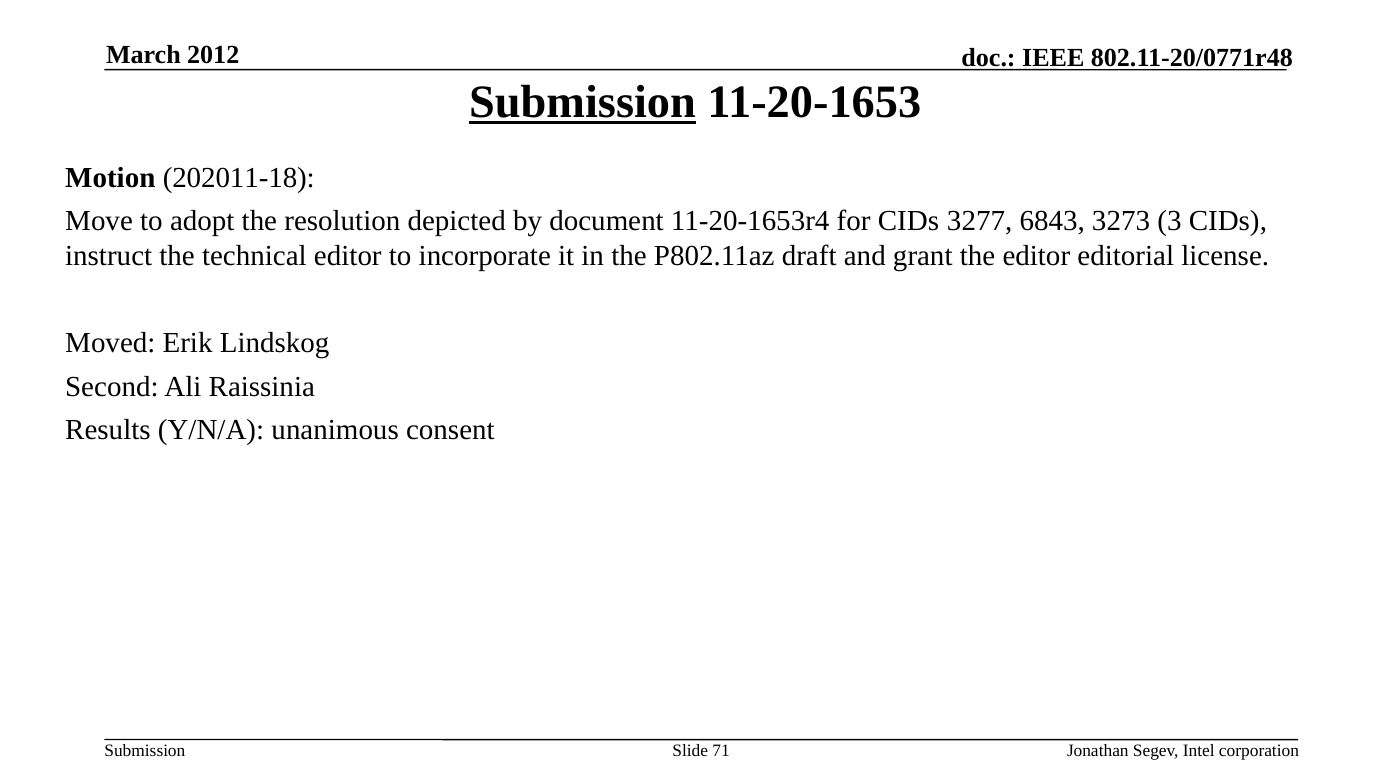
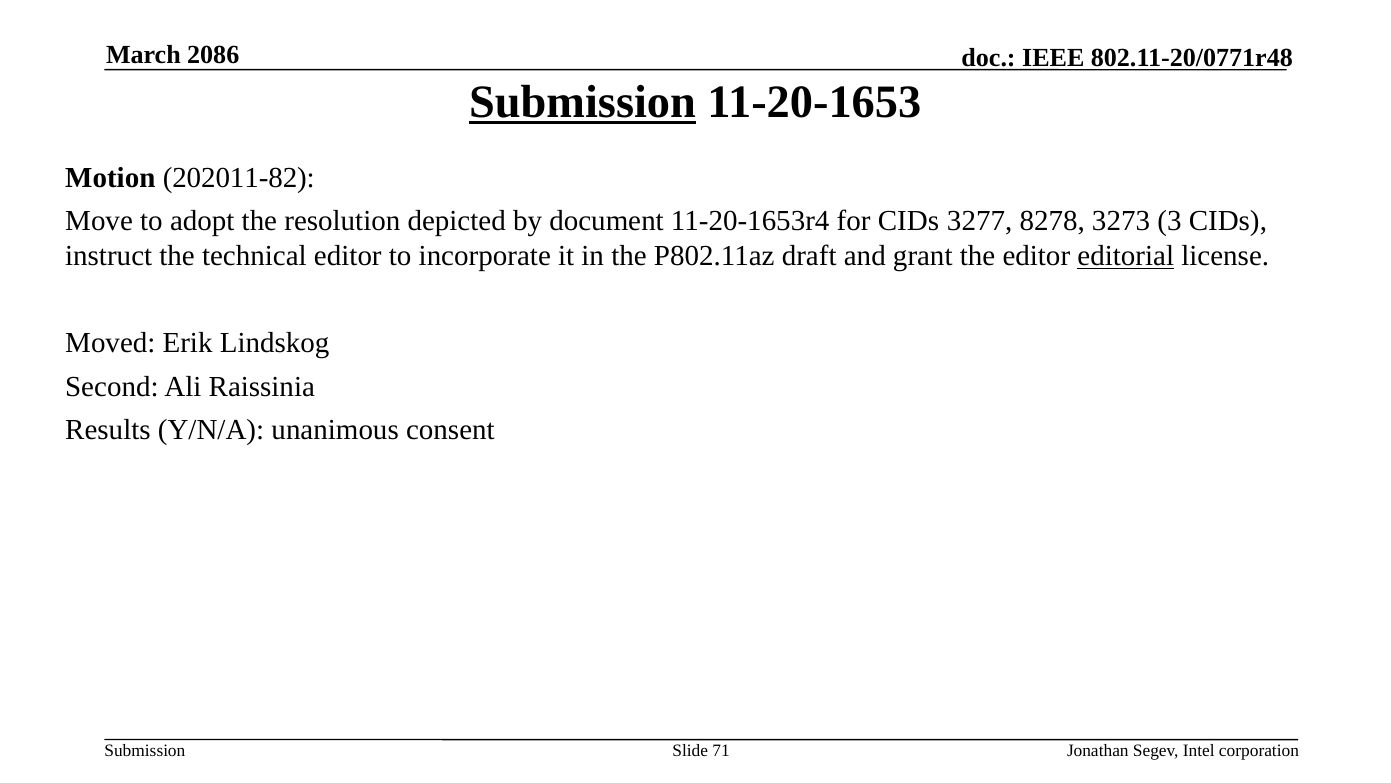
2012: 2012 -> 2086 (213, 55)
202011-18: 202011-18 -> 202011-82 (239, 178)
6843: 6843 -> 8278 (1052, 221)
editorial underline: none -> present (1126, 256)
